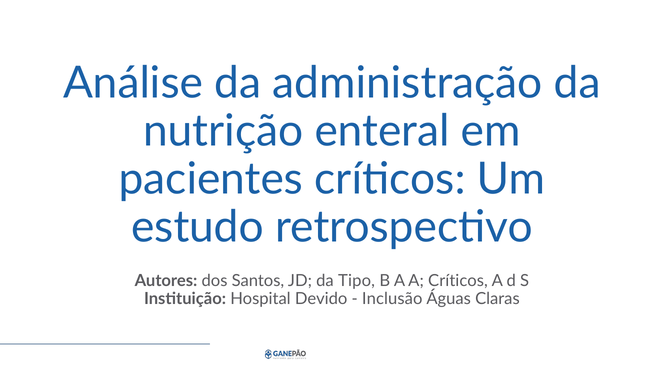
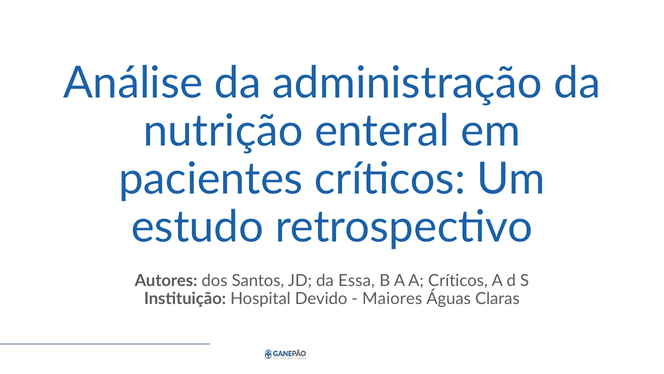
Tipo: Tipo -> Essa (357, 280)
Inclusão: Inclusão -> Maiores (392, 298)
